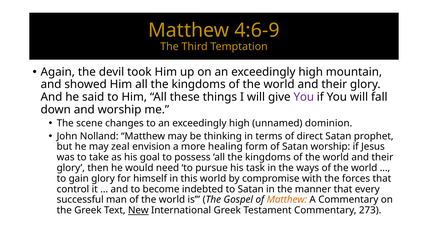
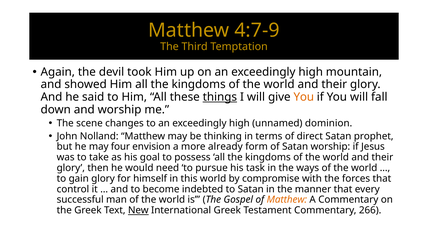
4:6-9: 4:6-9 -> 4:7-9 (257, 30)
things underline: none -> present (220, 97)
You colour: purple -> orange (304, 97)
zeal: zeal -> four (120, 147)
healing: healing -> already (225, 147)
273: 273 -> 266 (370, 210)
